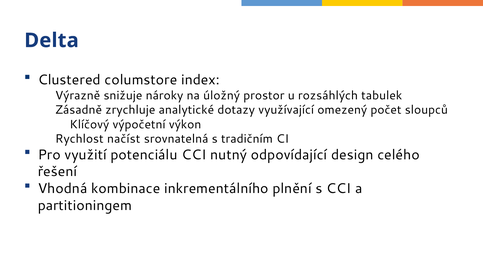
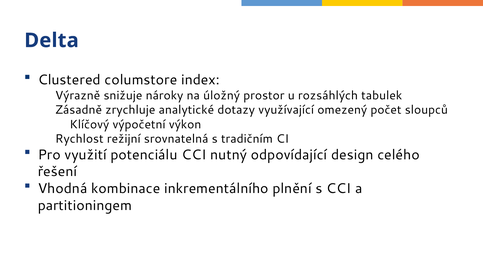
načíst: načíst -> režijní (124, 139)
